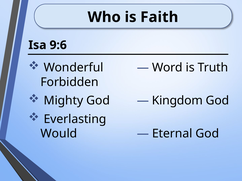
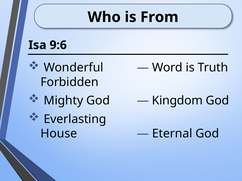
Faith: Faith -> From (159, 17)
Would: Would -> House (59, 134)
